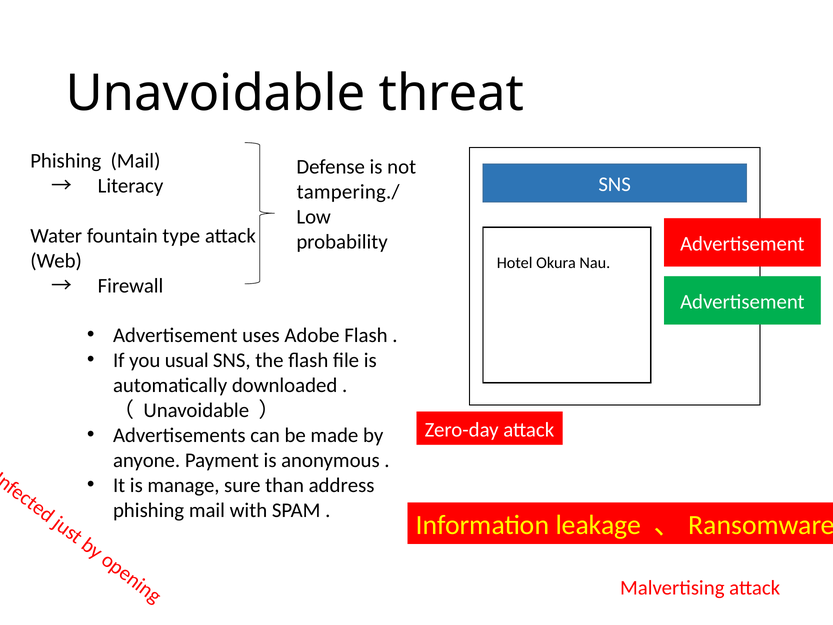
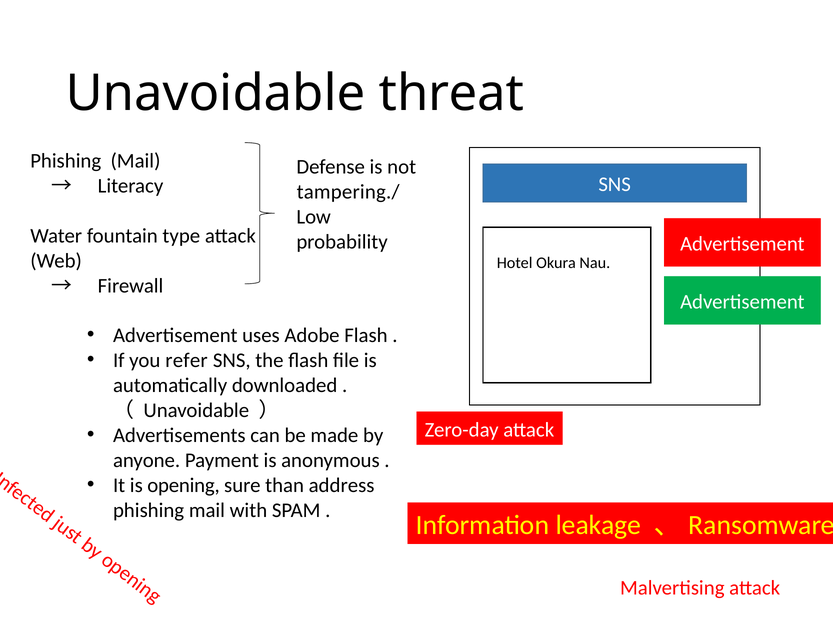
usual: usual -> refer (187, 360)
manage: manage -> opening (184, 485)
